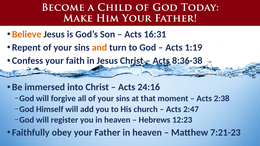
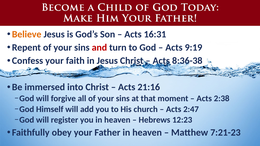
and colour: orange -> red (99, 48)
1:19: 1:19 -> 9:19 (194, 48)
24:16: 24:16 -> 21:16 (149, 87)
